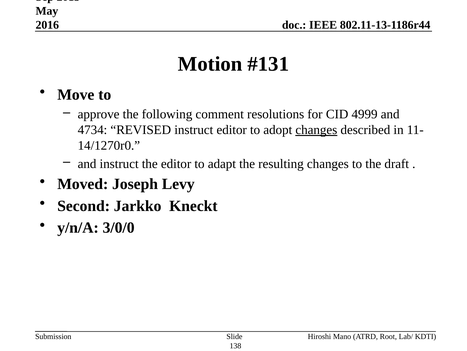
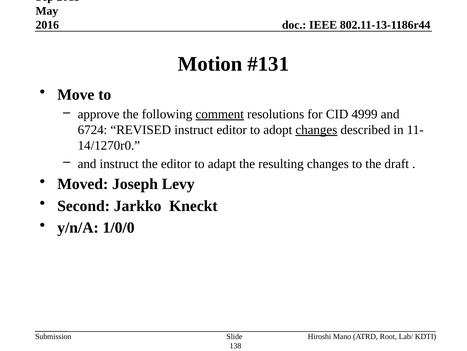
comment underline: none -> present (220, 114)
4734: 4734 -> 6724 (92, 130)
3/0/0: 3/0/0 -> 1/0/0 (119, 227)
